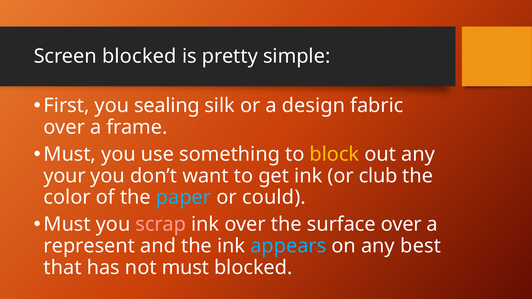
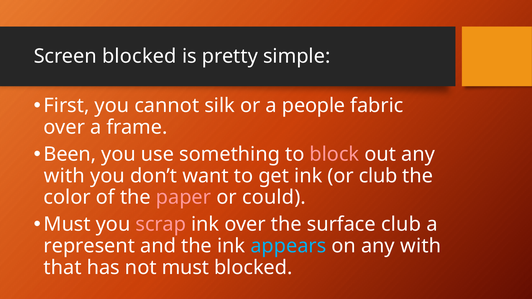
sealing: sealing -> cannot (167, 106)
design: design -> people (314, 106)
Must: Must -> Been (70, 154)
block colour: yellow -> pink (334, 154)
your: your -> with (64, 176)
paper colour: light blue -> pink (184, 198)
surface over: over -> club (401, 225)
on any best: best -> with (421, 246)
